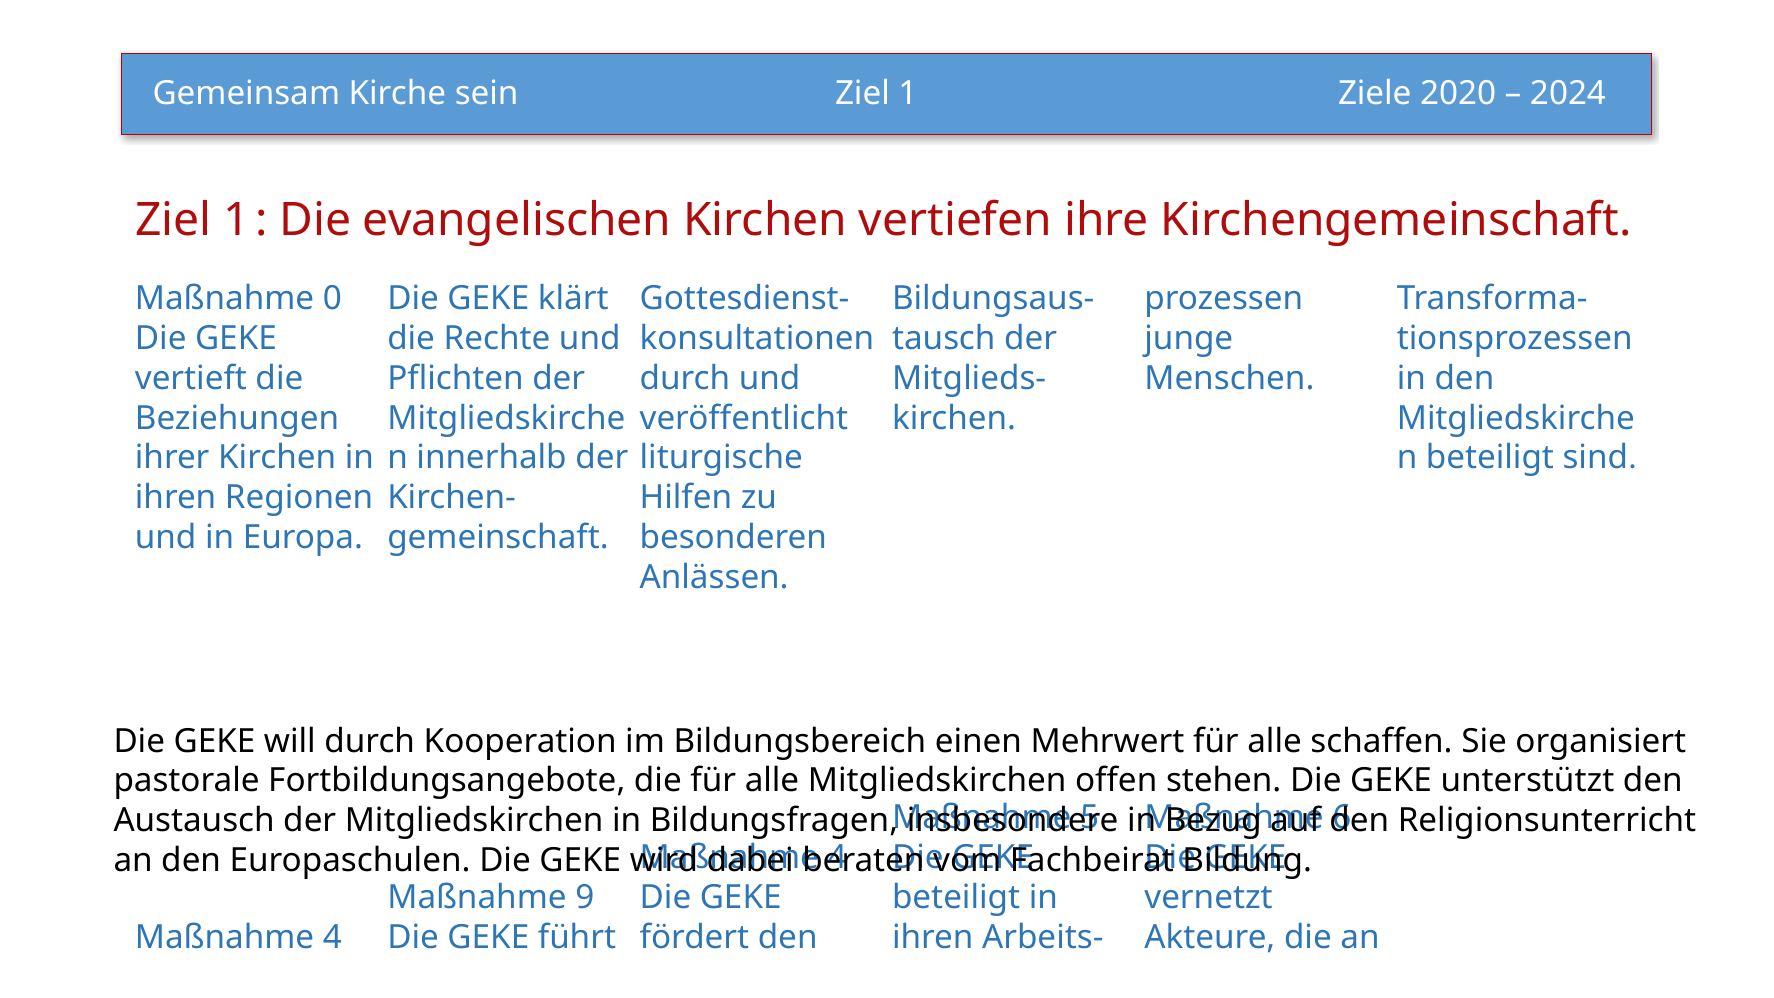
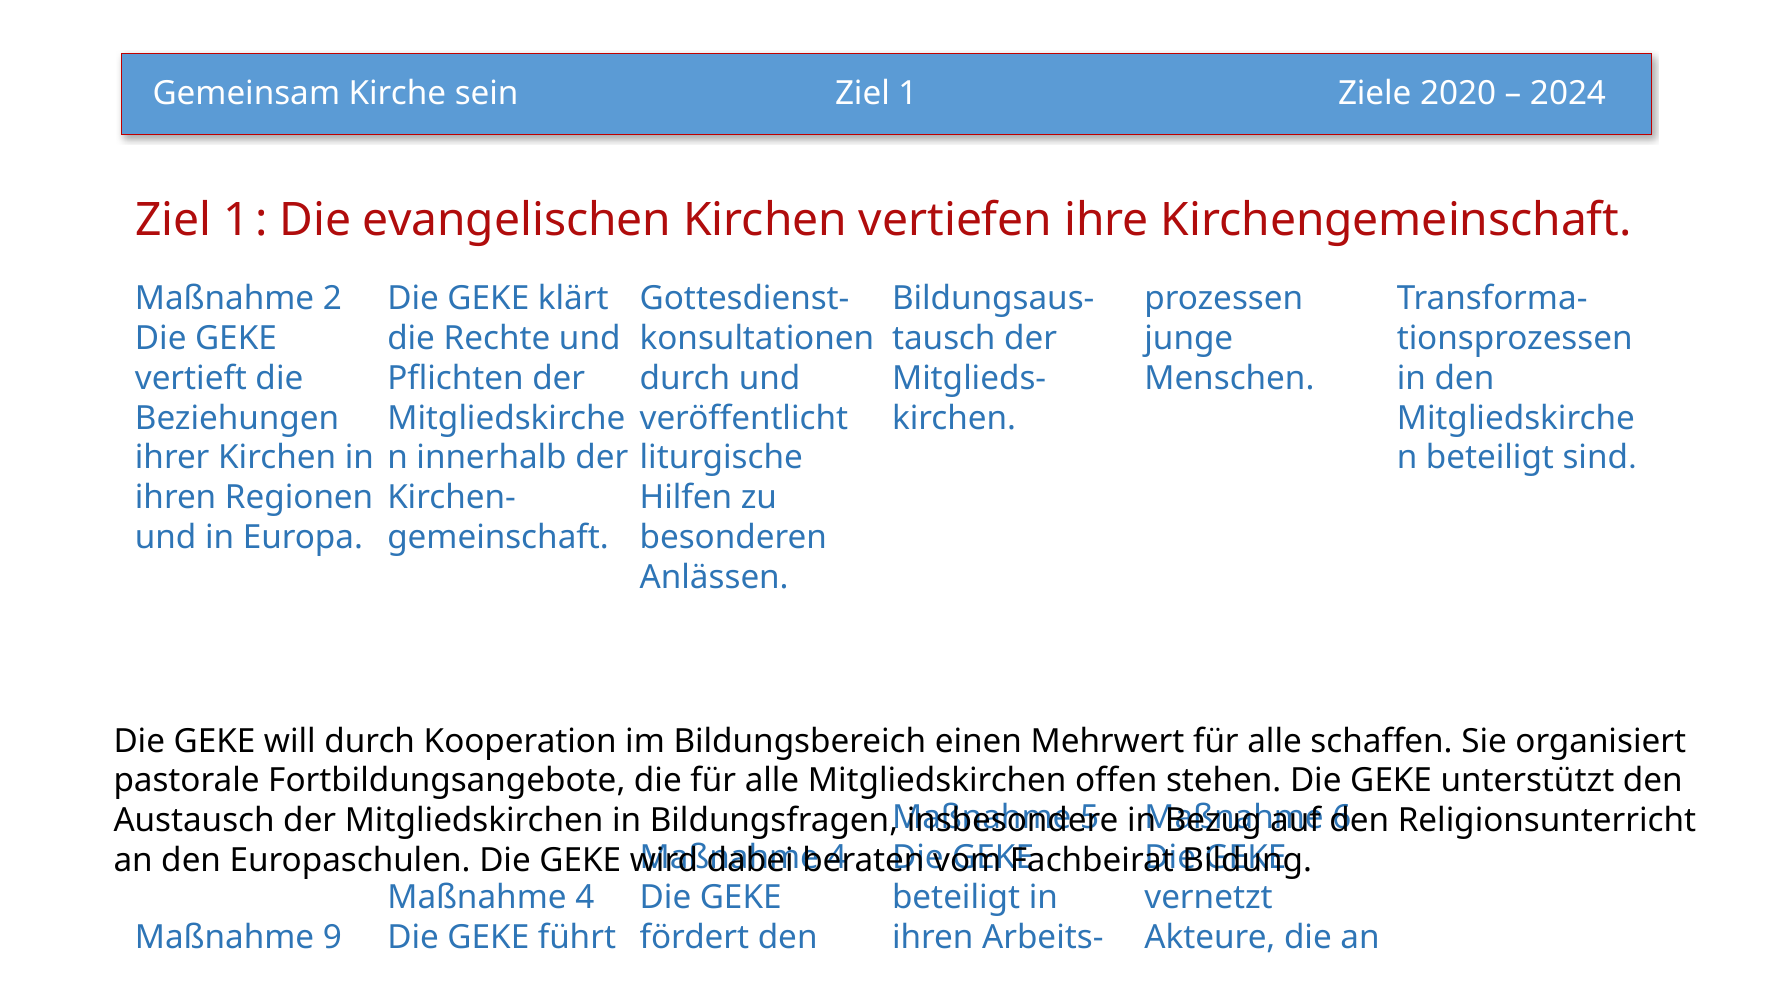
0: 0 -> 2 (332, 298)
9: 9 -> 4 (585, 897)
4: 4 -> 9 (332, 937)
